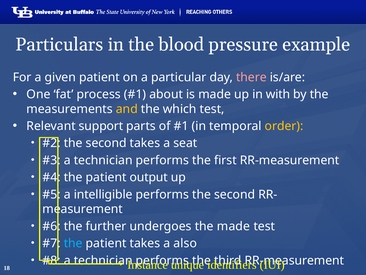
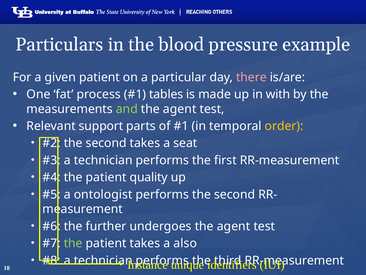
about: about -> tables (166, 94)
and colour: yellow -> light green (127, 109)
which: which -> agent (180, 109)
output: output -> quality (149, 177)
intelligible: intelligible -> ontologist (103, 194)
undergoes the made: made -> agent (234, 226)
the colour: light blue -> light green (73, 243)
